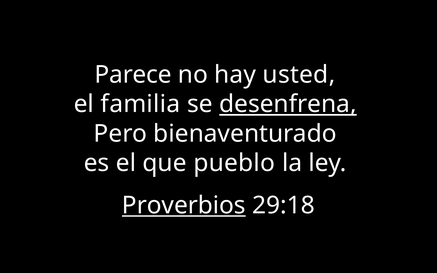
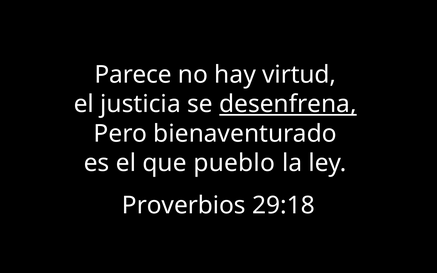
usted: usted -> virtud (299, 75)
familia: familia -> justicia (141, 104)
Proverbios underline: present -> none (184, 206)
